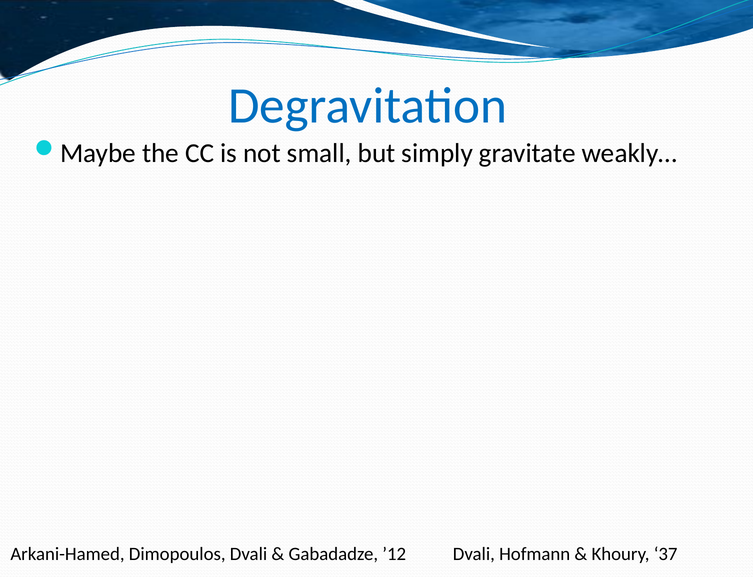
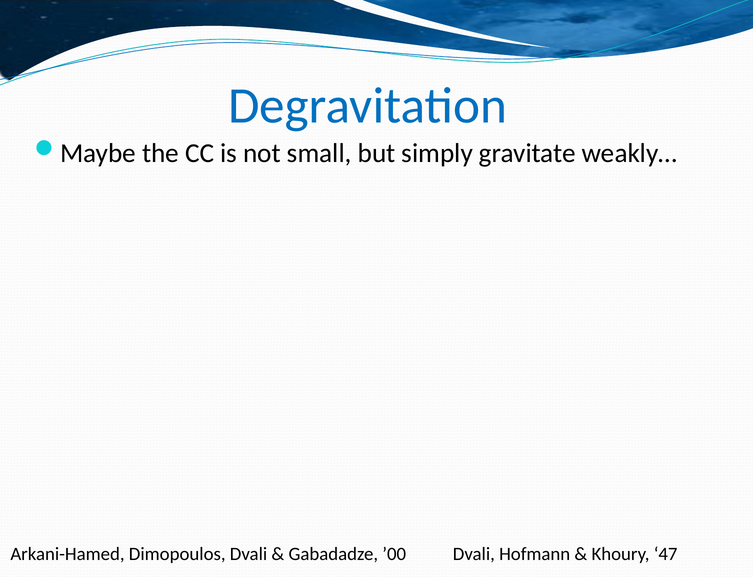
’12: ’12 -> ’00 (394, 554)
37: 37 -> 47 (666, 554)
